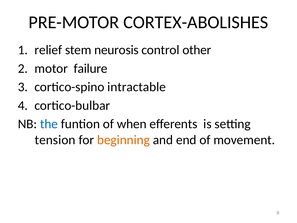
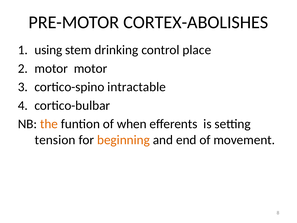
relief: relief -> using (48, 50)
neurosis: neurosis -> drinking (116, 50)
other: other -> place (197, 50)
motor failure: failure -> motor (91, 68)
the colour: blue -> orange (49, 124)
